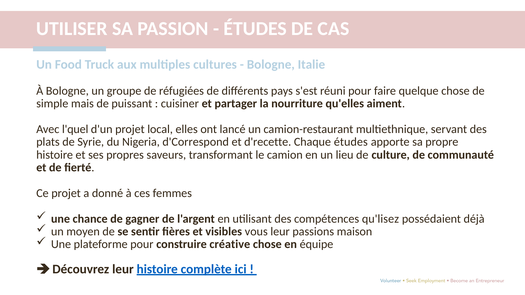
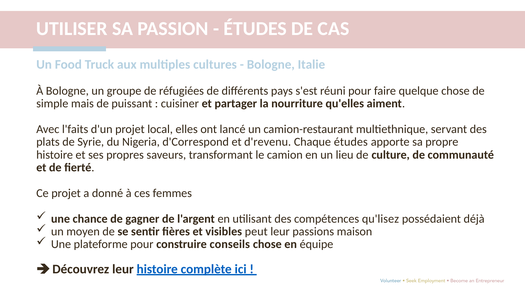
l'quel: l'quel -> l'faits (75, 129)
d'recette: d'recette -> d'revenu (268, 142)
vous: vous -> peut (256, 232)
créative: créative -> conseils (230, 245)
